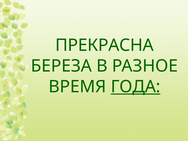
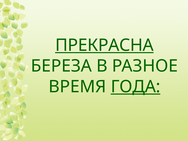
ПРЕКРАСНА underline: none -> present (104, 45)
